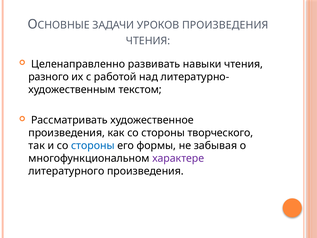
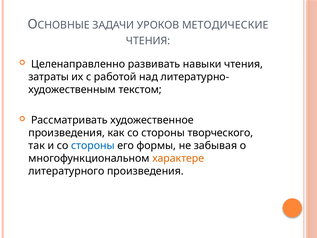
УРОКОВ ПРОИЗВЕДЕНИЯ: ПРОИЗВЕДЕНИЯ -> МЕТОДИЧЕСКИЕ (225, 25)
разного: разного -> затраты (49, 77)
характере colour: purple -> orange (178, 158)
